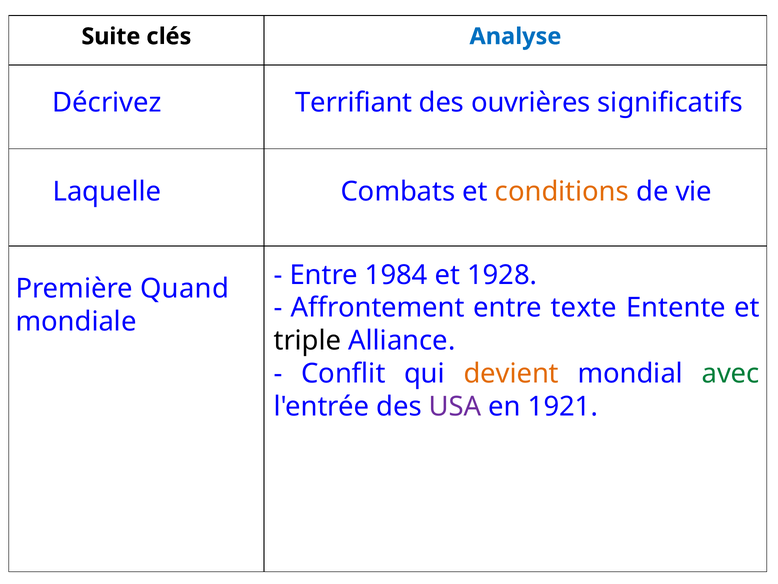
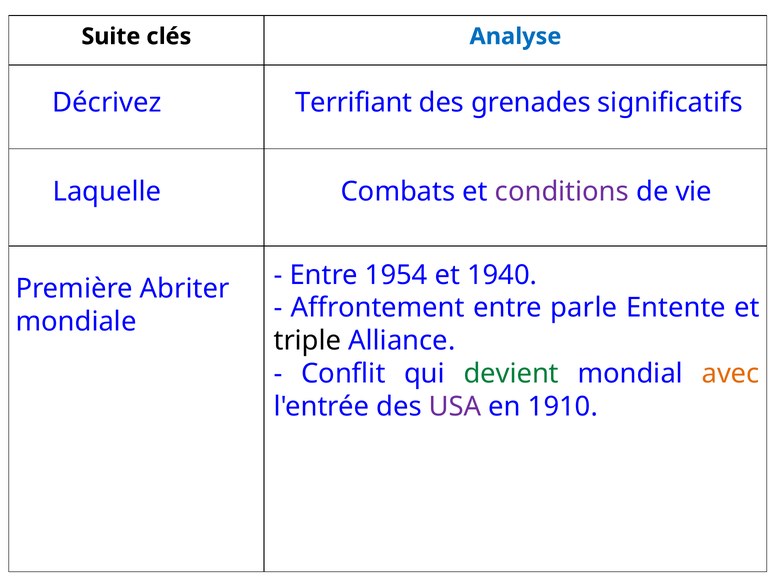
ouvrières: ouvrières -> grenades (531, 102)
conditions colour: orange -> purple (562, 191)
1984: 1984 -> 1954 (396, 275)
1928: 1928 -> 1940 (502, 275)
Quand: Quand -> Abriter (185, 289)
texte: texte -> parle (584, 308)
devient colour: orange -> green (511, 374)
avec colour: green -> orange (731, 374)
1921: 1921 -> 1910 (563, 406)
